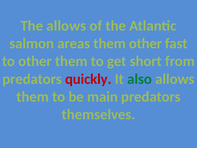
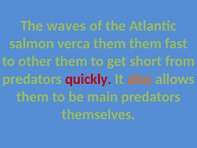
The allows: allows -> waves (66, 26)
areas: areas -> verca (74, 43)
them other: other -> them (145, 43)
also colour: green -> orange (140, 79)
